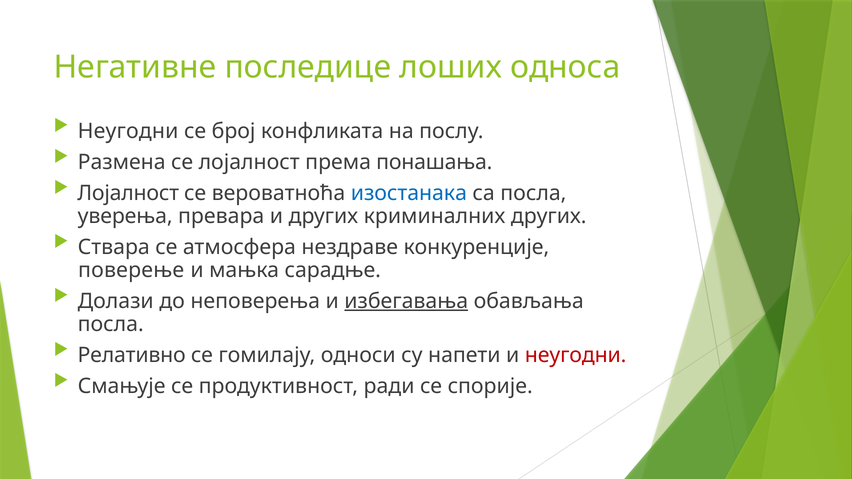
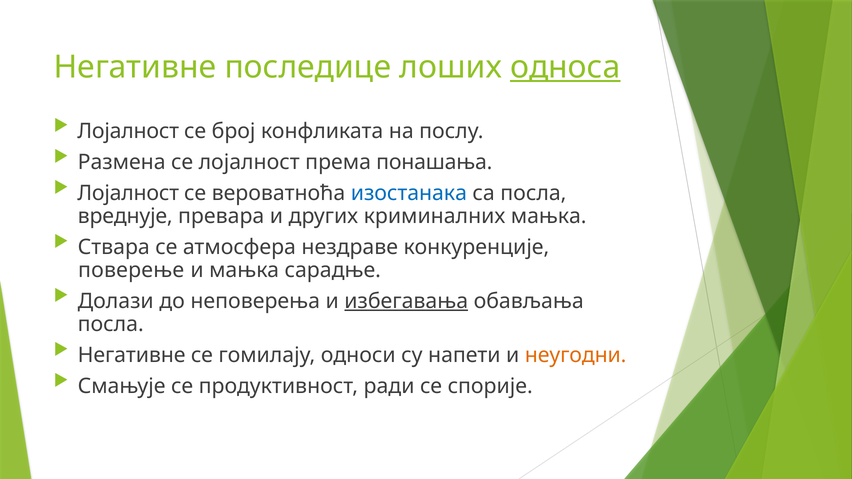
односа underline: none -> present (565, 67)
Неугодни: Неугодни -> Лојалност (128, 132)
уверења: уверења -> вреднује (125, 216)
криминалних других: других -> мањка (549, 216)
Релативно: Релативно -> Негативне (132, 355)
неугодни colour: red -> orange (576, 355)
